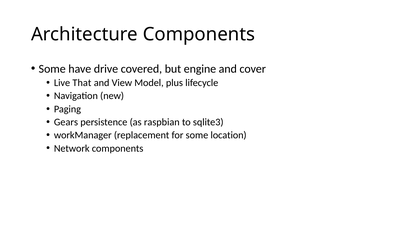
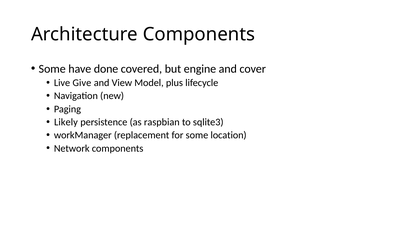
drive: drive -> done (106, 69)
That: That -> Give (82, 83)
Gears: Gears -> Likely (66, 122)
